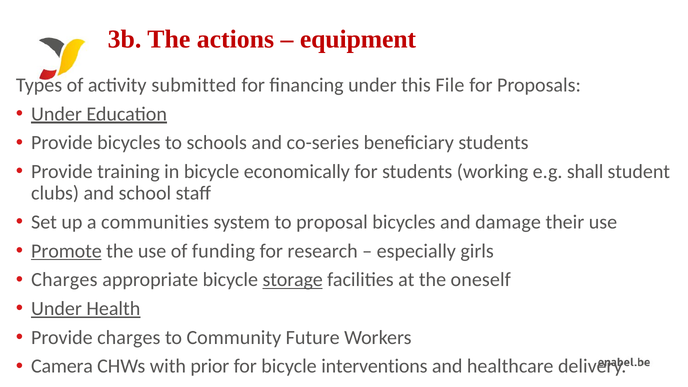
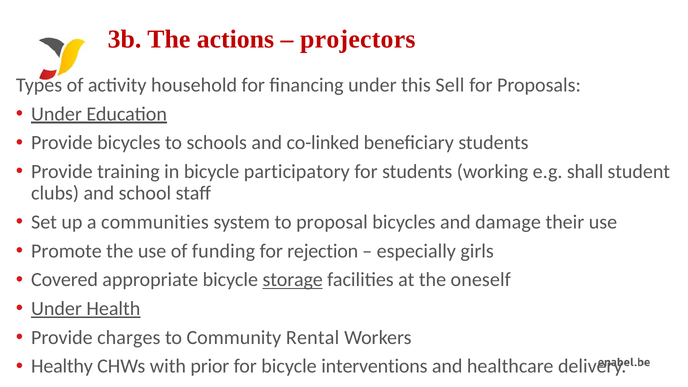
equipment: equipment -> projectors (358, 39)
submitted: submitted -> household (194, 85)
File: File -> Sell (450, 85)
co-series: co-series -> co-linked (323, 143)
economically: economically -> participatory (297, 172)
Promote underline: present -> none (66, 251)
research: research -> rejection (323, 251)
Charges: Charges -> Covered (65, 280)
Future: Future -> Rental (313, 337)
Camera: Camera -> Healthy (62, 366)
